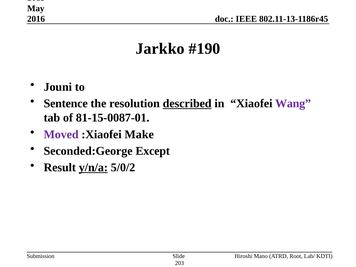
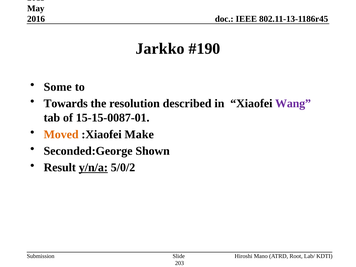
Jouni: Jouni -> Some (58, 87)
Sentence: Sentence -> Towards (66, 103)
described underline: present -> none (187, 103)
81-15-0087-01: 81-15-0087-01 -> 15-15-0087-01 (113, 118)
Moved colour: purple -> orange (61, 134)
Except: Except -> Shown (153, 151)
